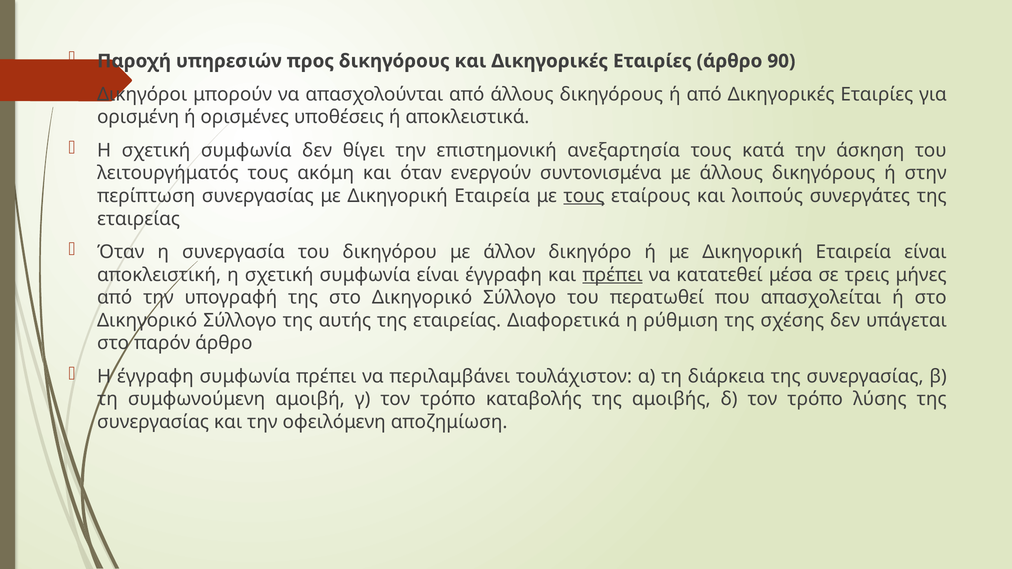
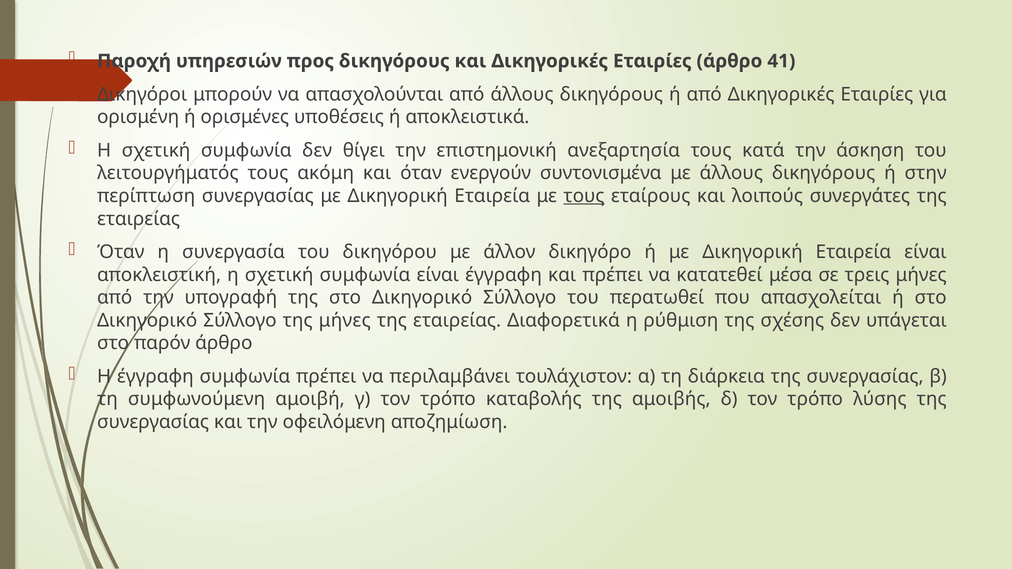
90: 90 -> 41 (781, 61)
πρέπει underline: present -> none (613, 275)
της αυτής: αυτής -> μήνες (345, 320)
